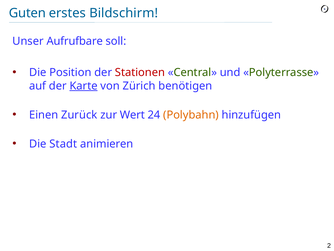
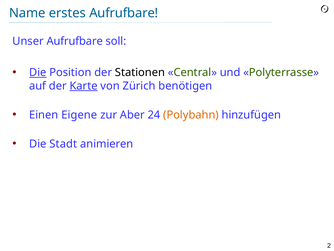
Guten: Guten -> Name (27, 13)
erstes Bildschirm: Bildschirm -> Aufrufbare (124, 13)
Die underline: none -> present (38, 72)
Stationen colour: red -> black (140, 72)
Zurück: Zurück -> Eigene (79, 115)
Wert: Wert -> Aber (132, 115)
